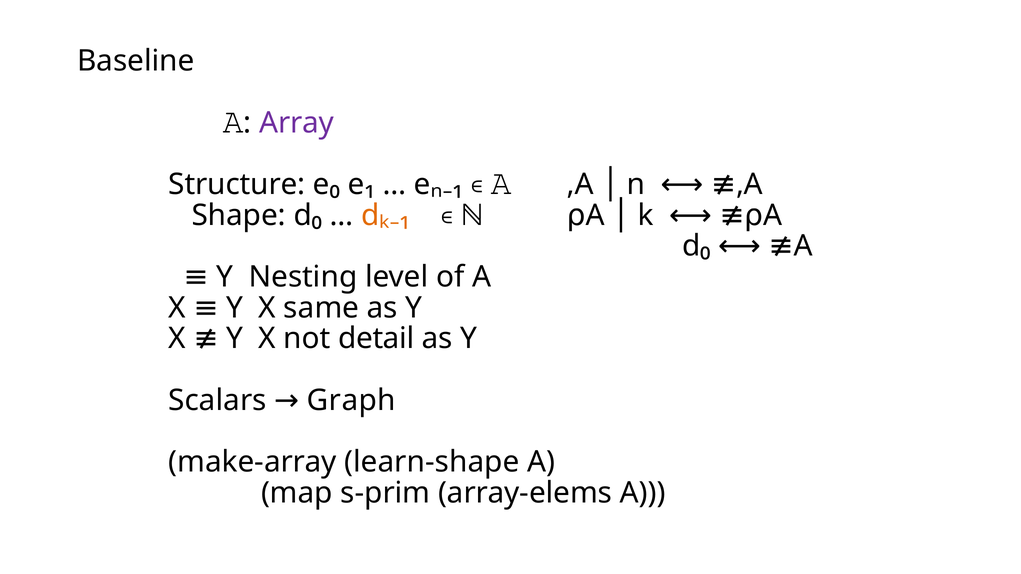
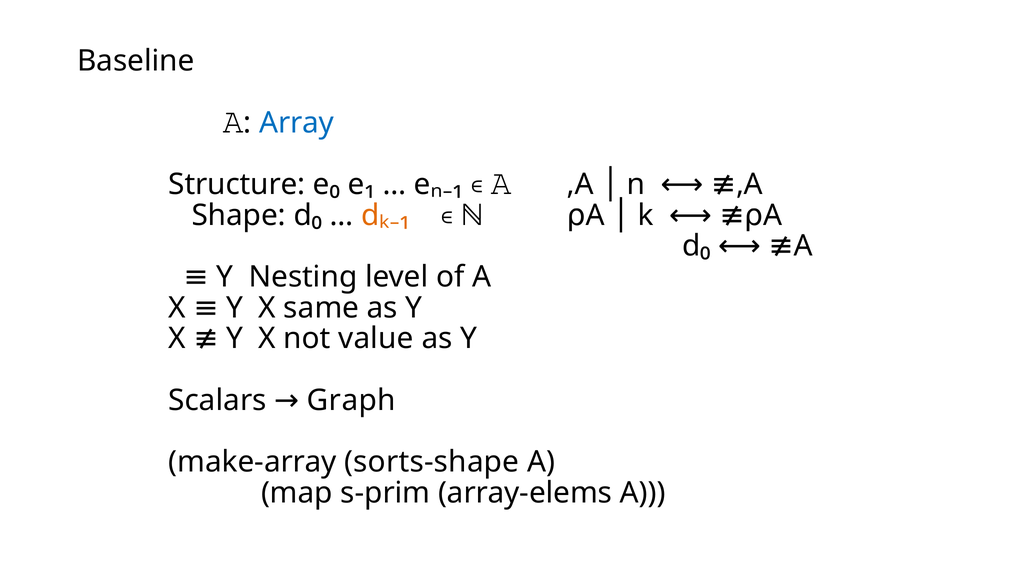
Array colour: purple -> blue (297, 123)
detail: detail -> value (376, 339)
learn-shape: learn-shape -> sorts-shape (432, 462)
